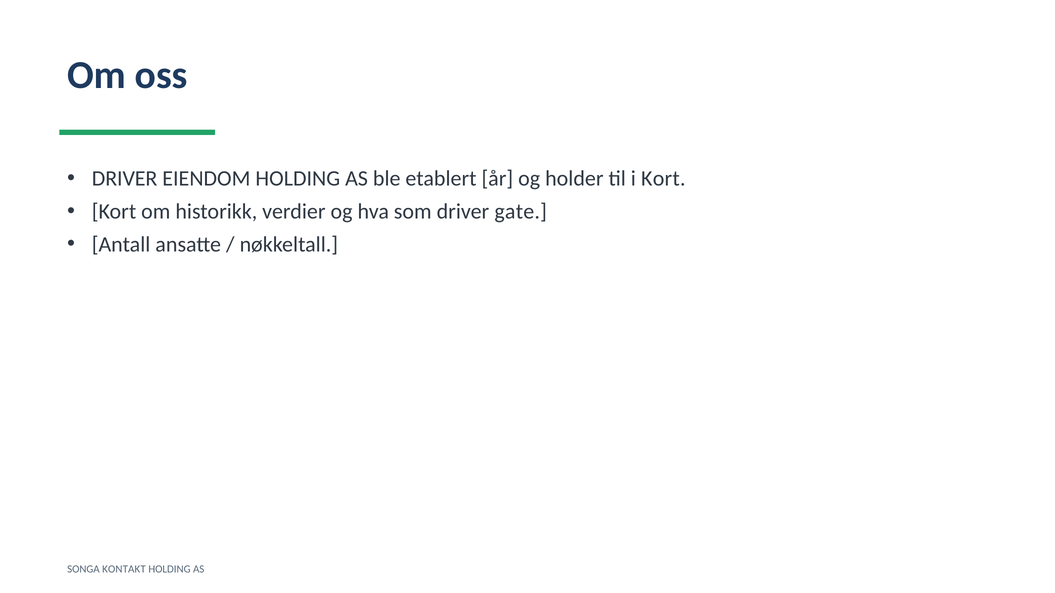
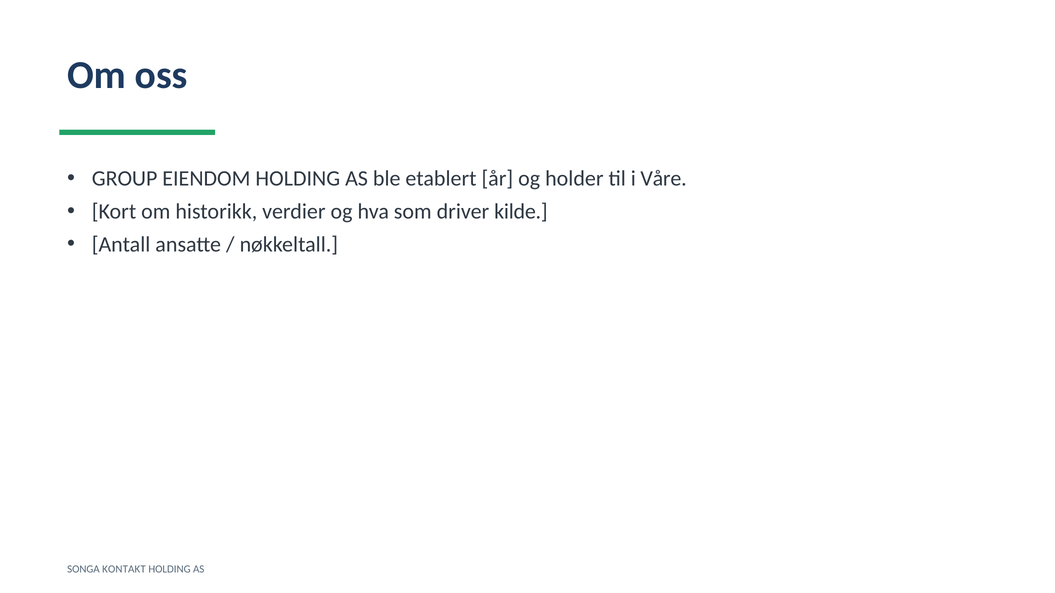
DRIVER: DRIVER -> GROUP (125, 179)
i Kort: Kort -> Våre (664, 179)
gate: gate -> kilde (521, 212)
